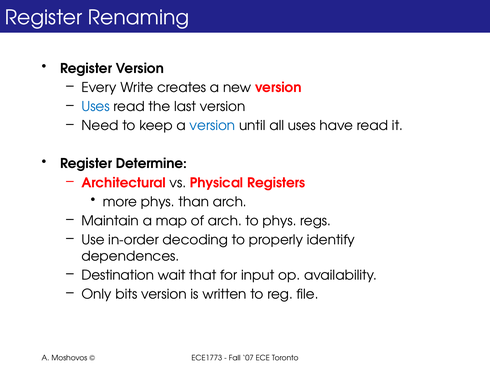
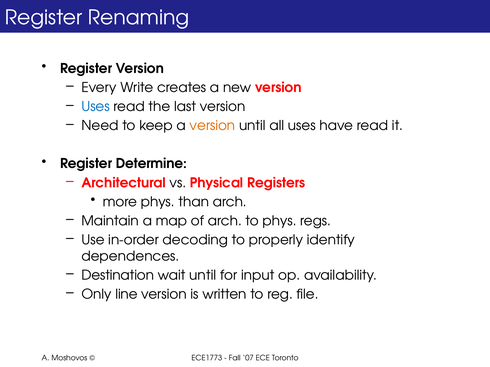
version colour: blue -> orange (212, 126)
wait that: that -> until (203, 276)
bits: bits -> line (127, 295)
